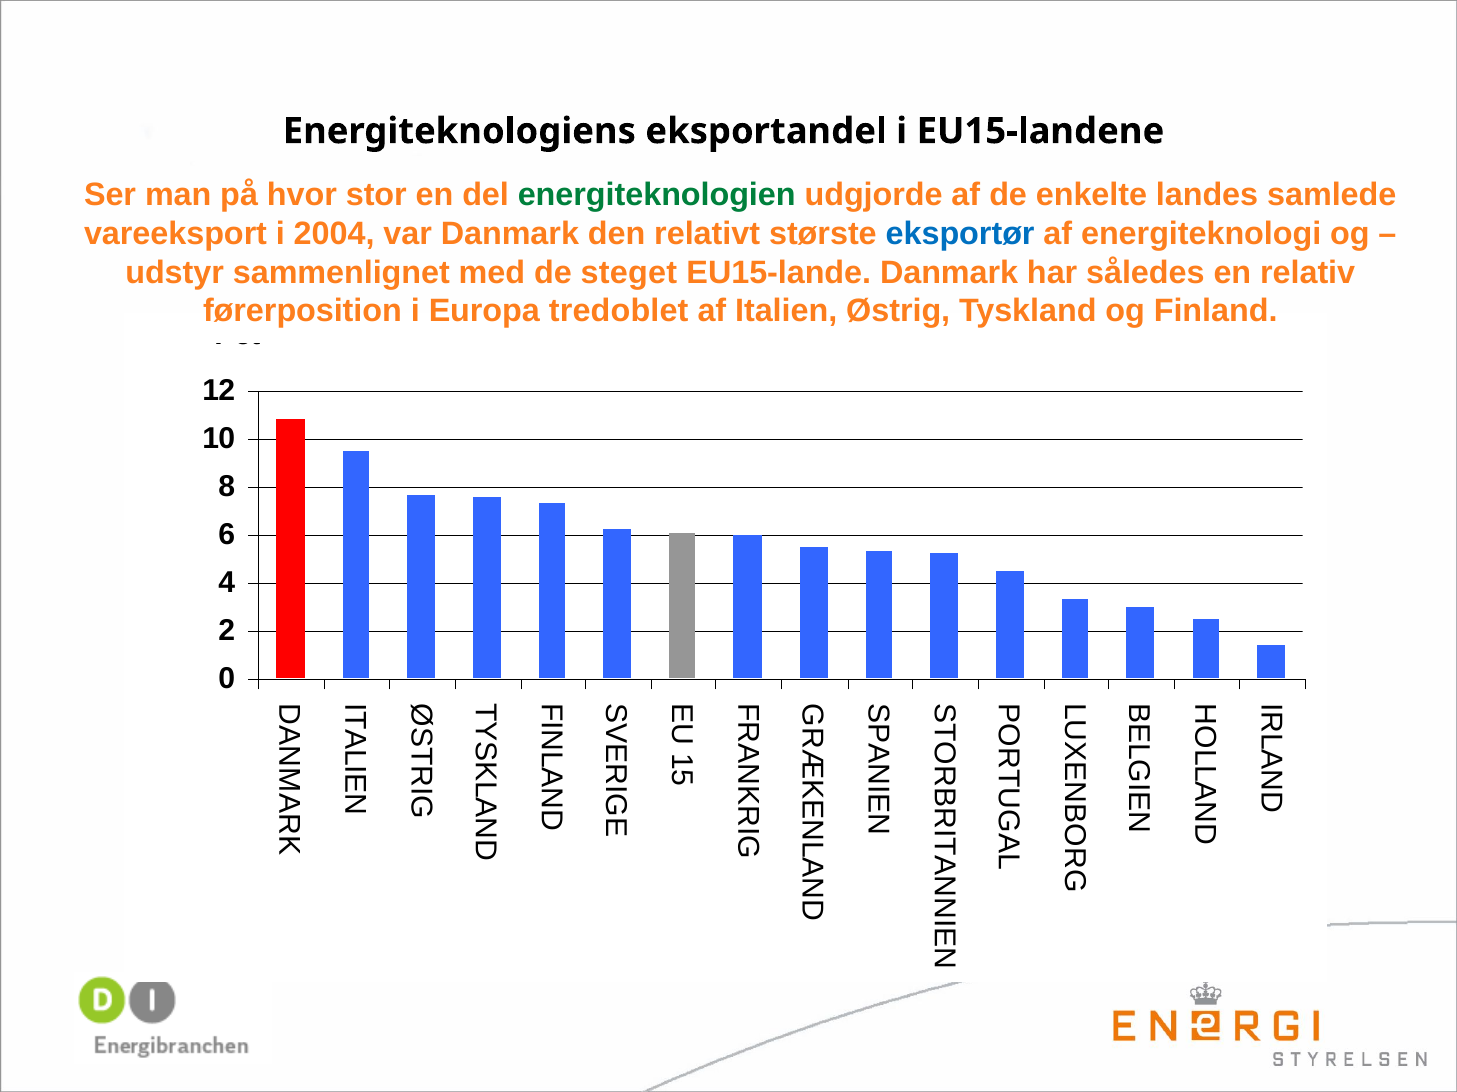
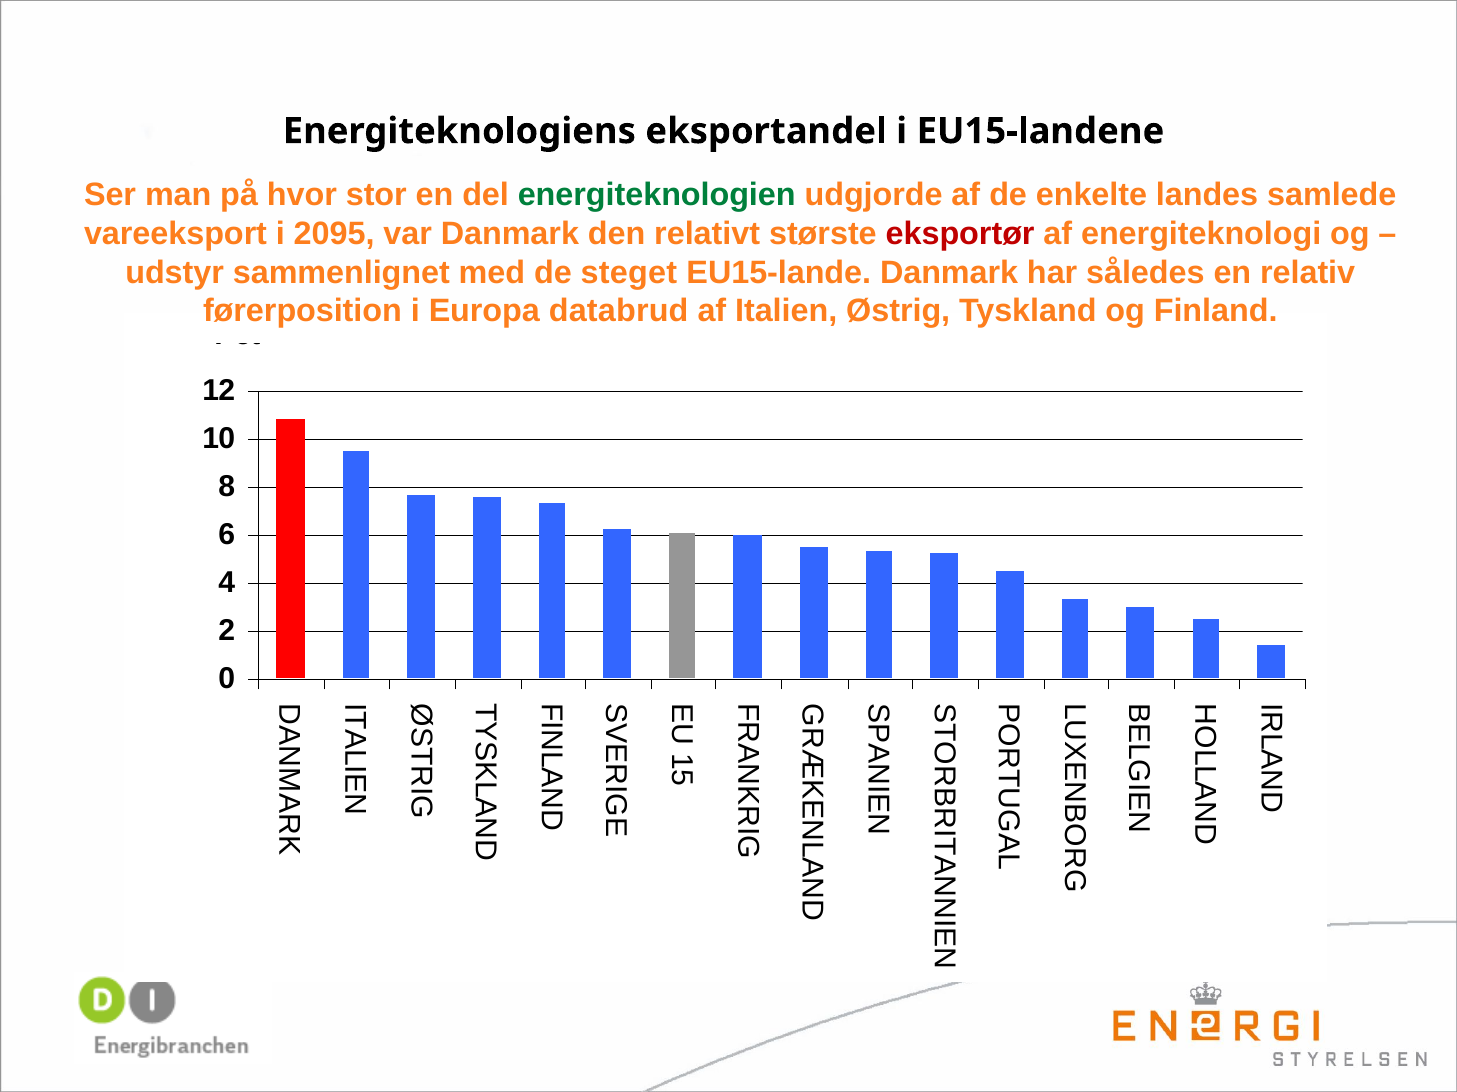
2004: 2004 -> 2095 (334, 234)
eksportør colour: blue -> red (960, 234)
tredoblet: tredoblet -> databrud (619, 311)
